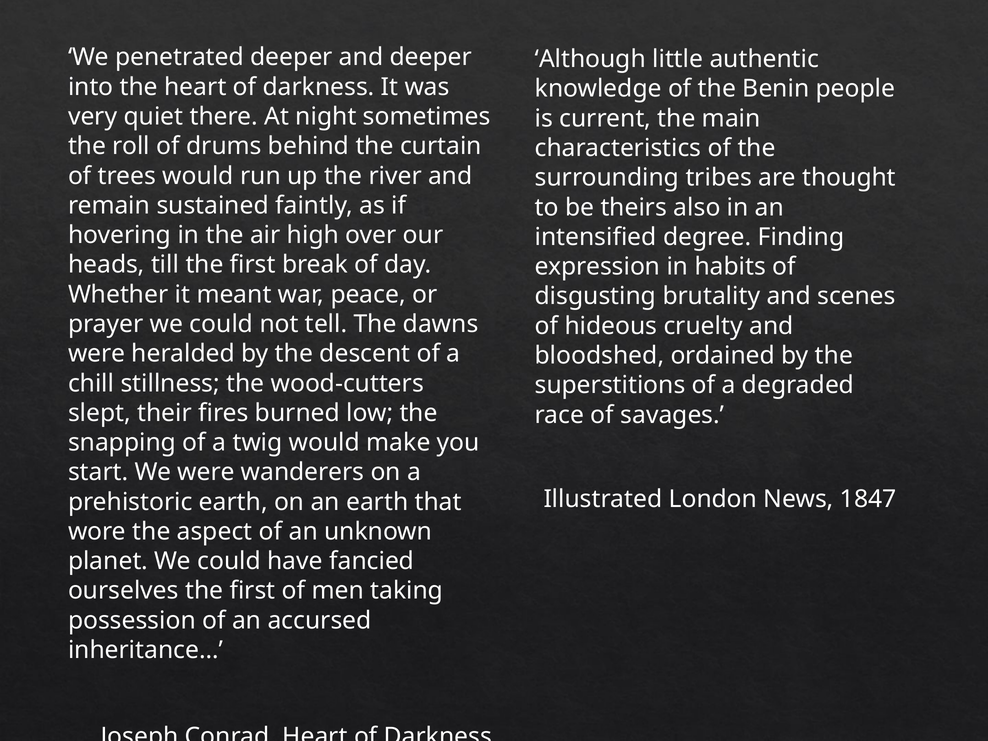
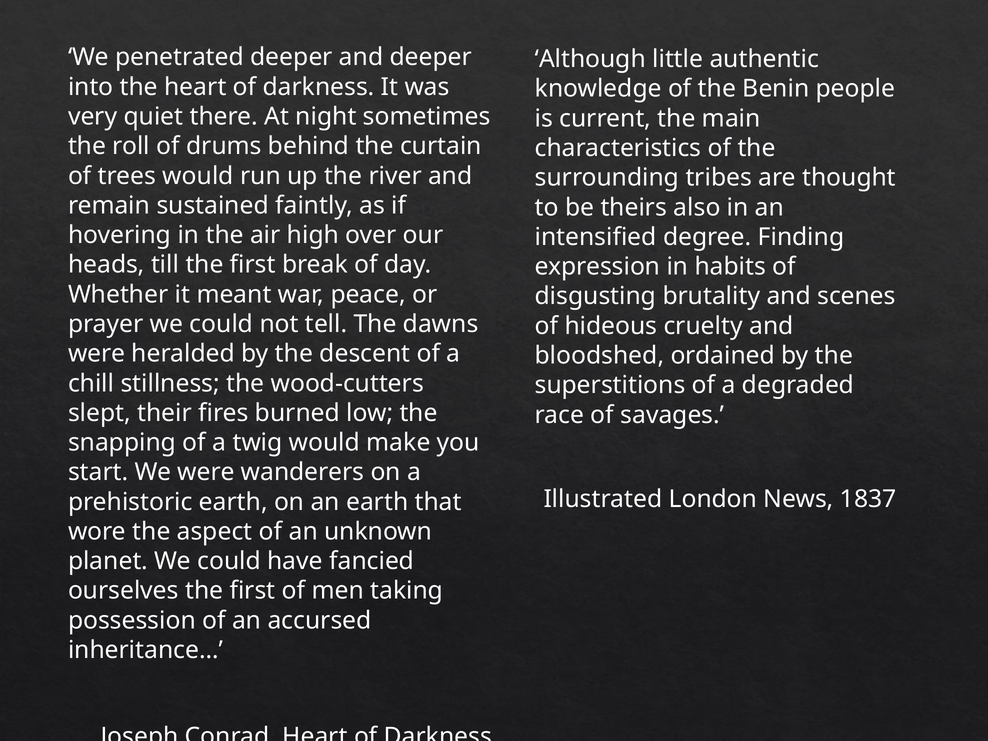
1847: 1847 -> 1837 (868, 499)
